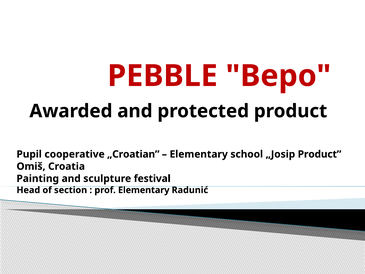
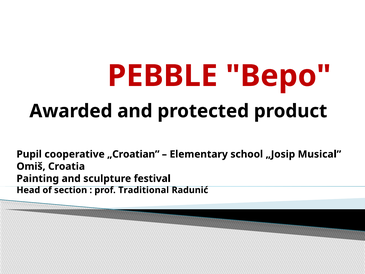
„Josip Product: Product -> Musical (319, 154)
prof Elementary: Elementary -> Traditional (144, 190)
